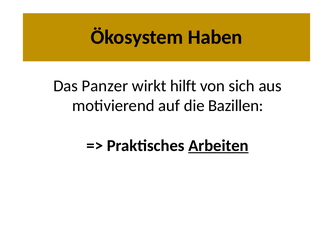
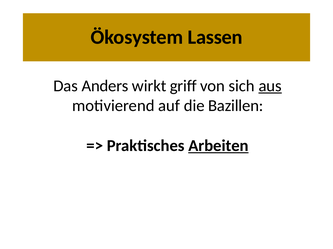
Haben: Haben -> Lassen (215, 37)
Panzer: Panzer -> Anders (105, 86)
hilft: hilft -> griff (183, 86)
aus underline: none -> present (270, 86)
